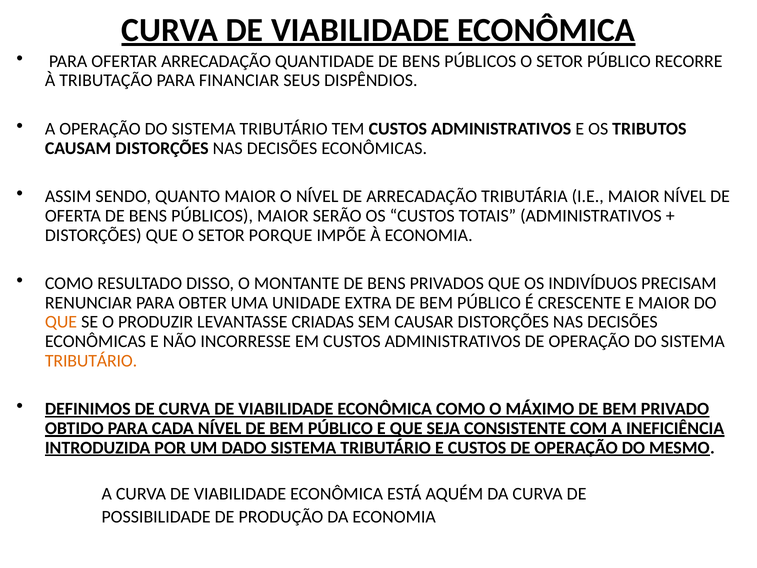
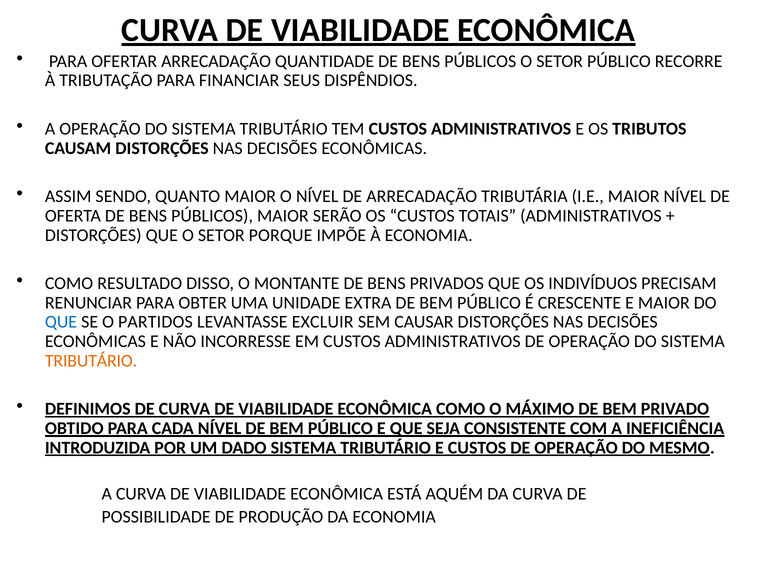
QUE colour: orange -> blue (61, 322)
PRODUZIR: PRODUZIR -> PARTIDOS (155, 322)
CRIADAS: CRIADAS -> EXCLUIR (323, 322)
